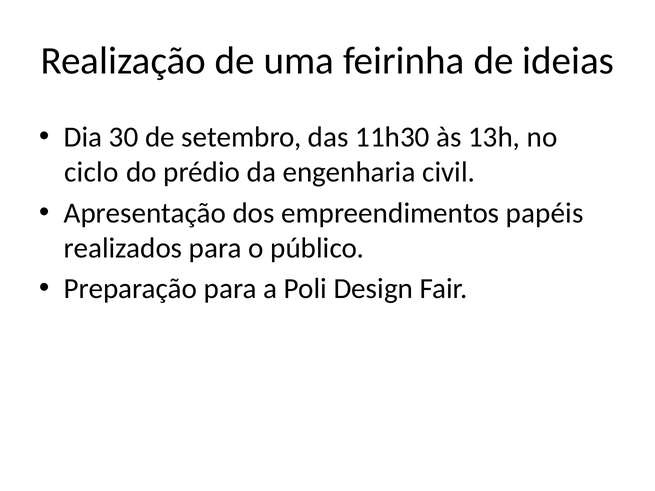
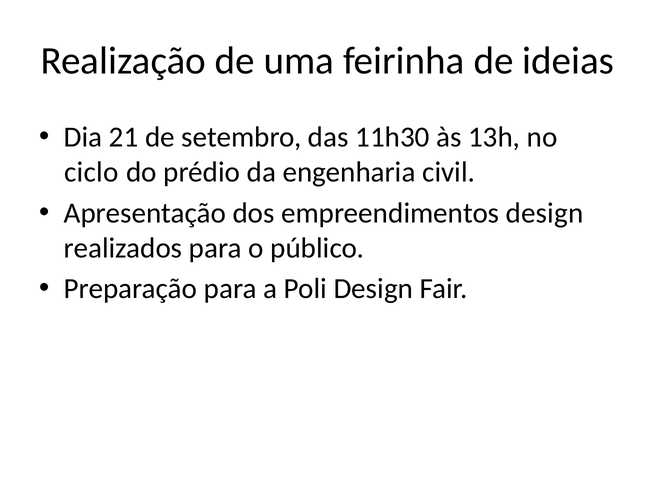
30: 30 -> 21 (124, 137)
empreendimentos papéis: papéis -> design (545, 213)
